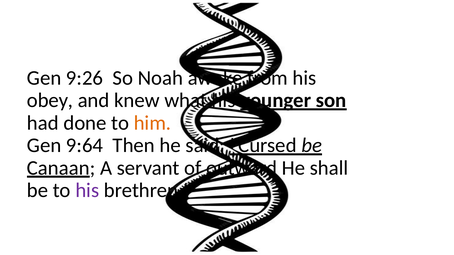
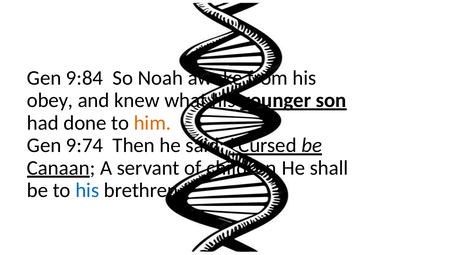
9:26: 9:26 -> 9:84 (85, 78)
9:64: 9:64 -> 9:74 (85, 146)
outward: outward -> children (241, 168)
his colour: purple -> blue (87, 191)
